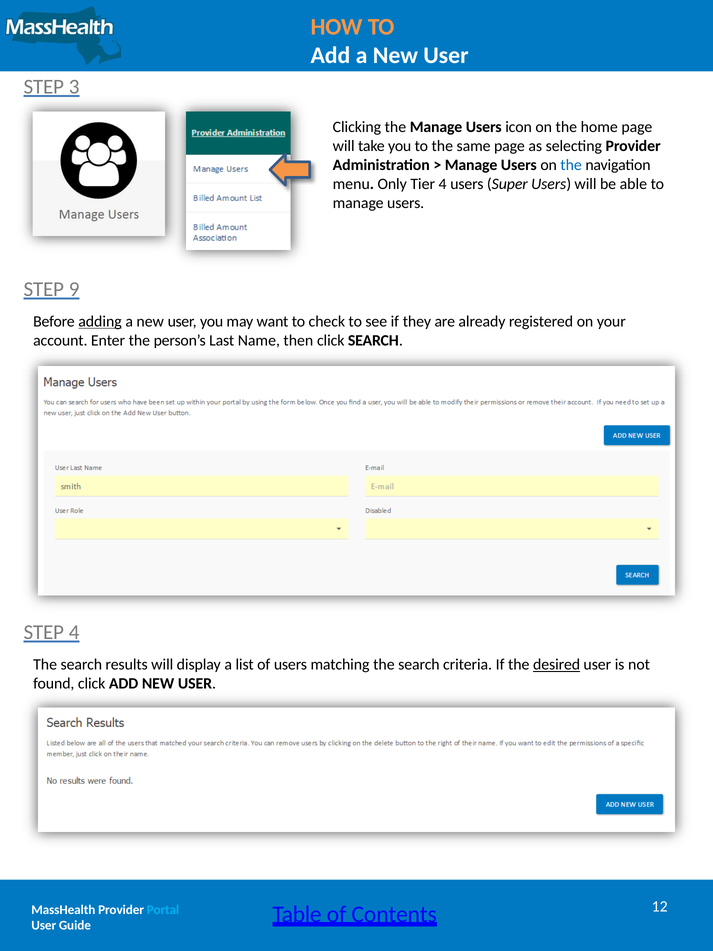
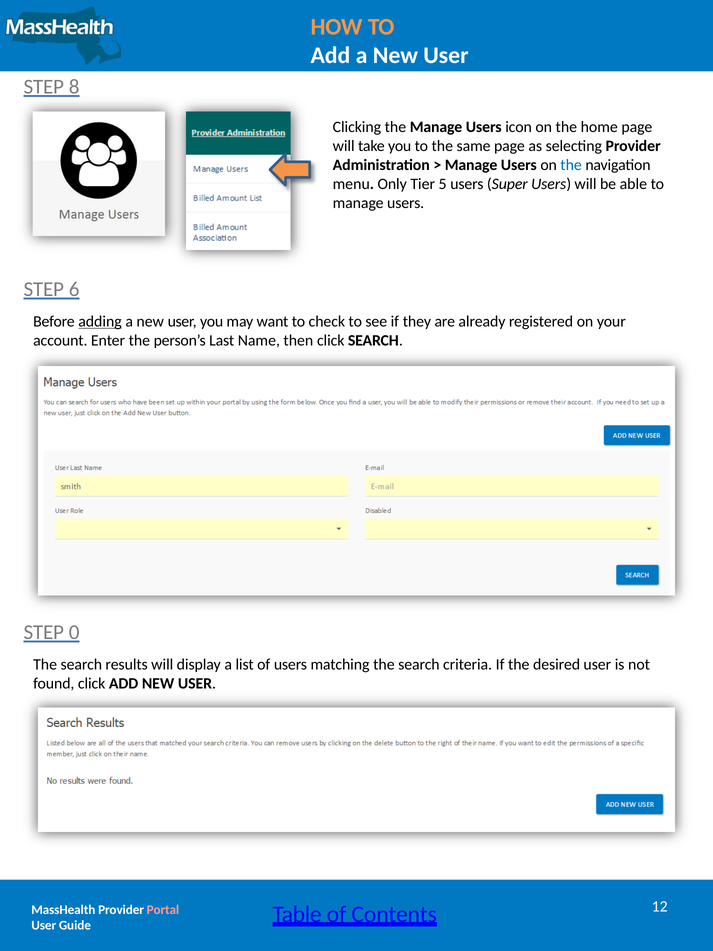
3: 3 -> 8 (74, 87)
Tier 4: 4 -> 5 (443, 184)
9: 9 -> 6 (74, 289)
STEP 4: 4 -> 0 (74, 632)
desired underline: present -> none (557, 664)
Portal colour: light blue -> pink (163, 909)
